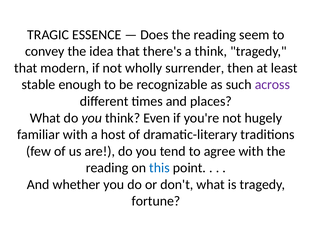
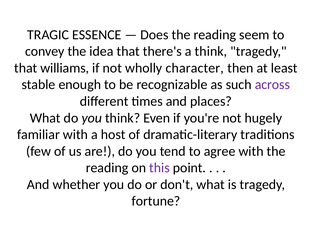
modern: modern -> williams (65, 68)
surrender: surrender -> character (195, 68)
this colour: blue -> purple (160, 168)
